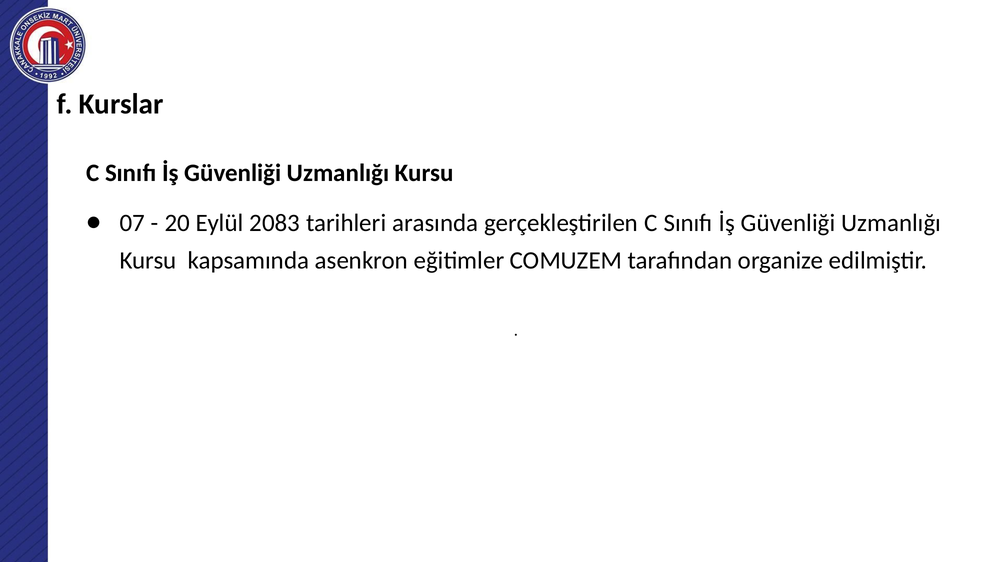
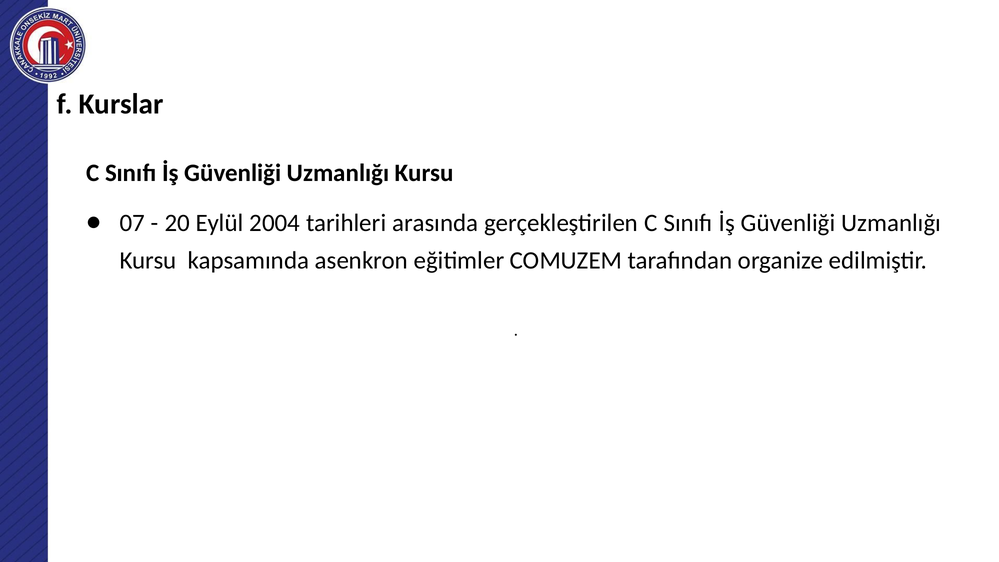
2083: 2083 -> 2004 (275, 223)
